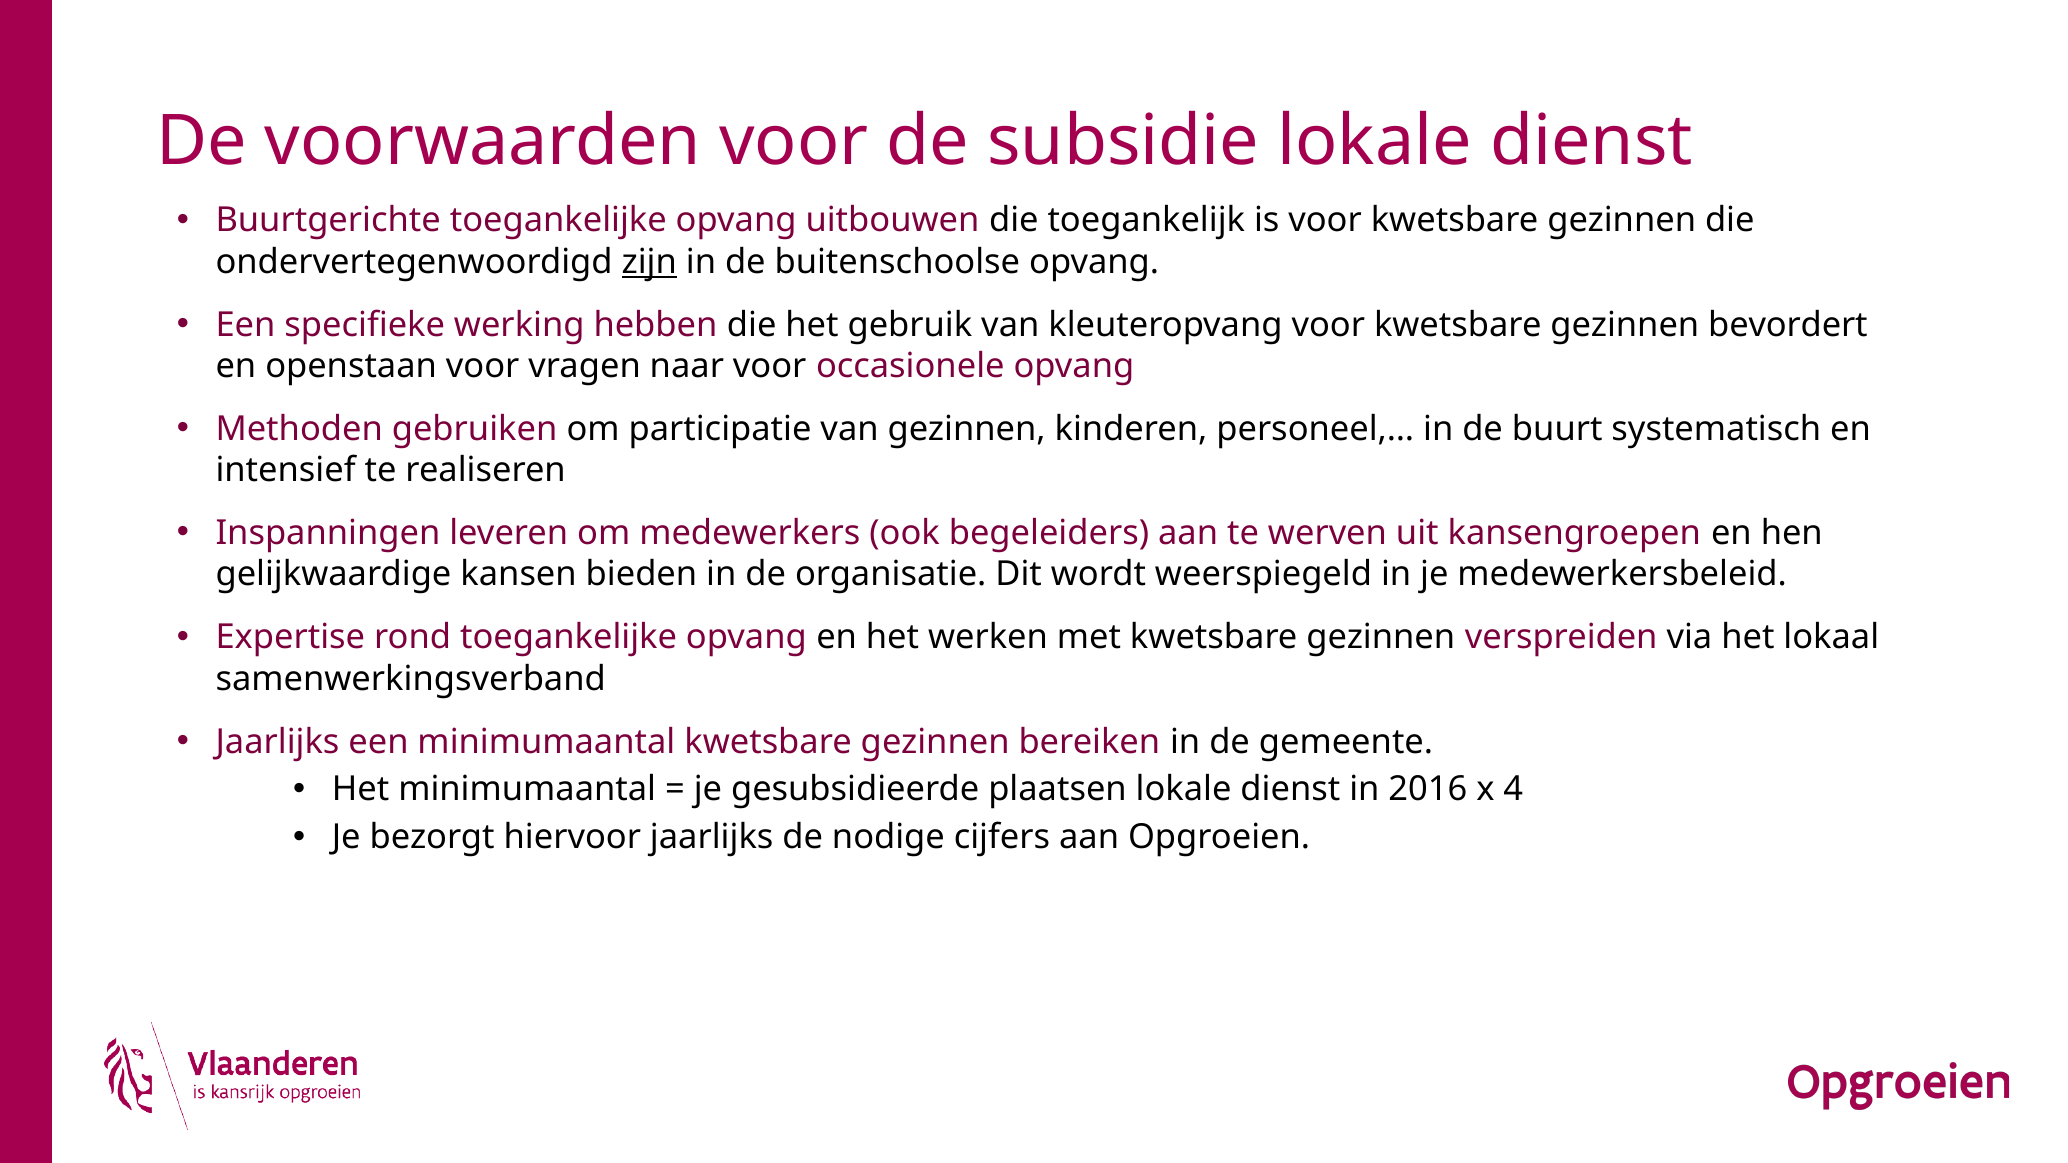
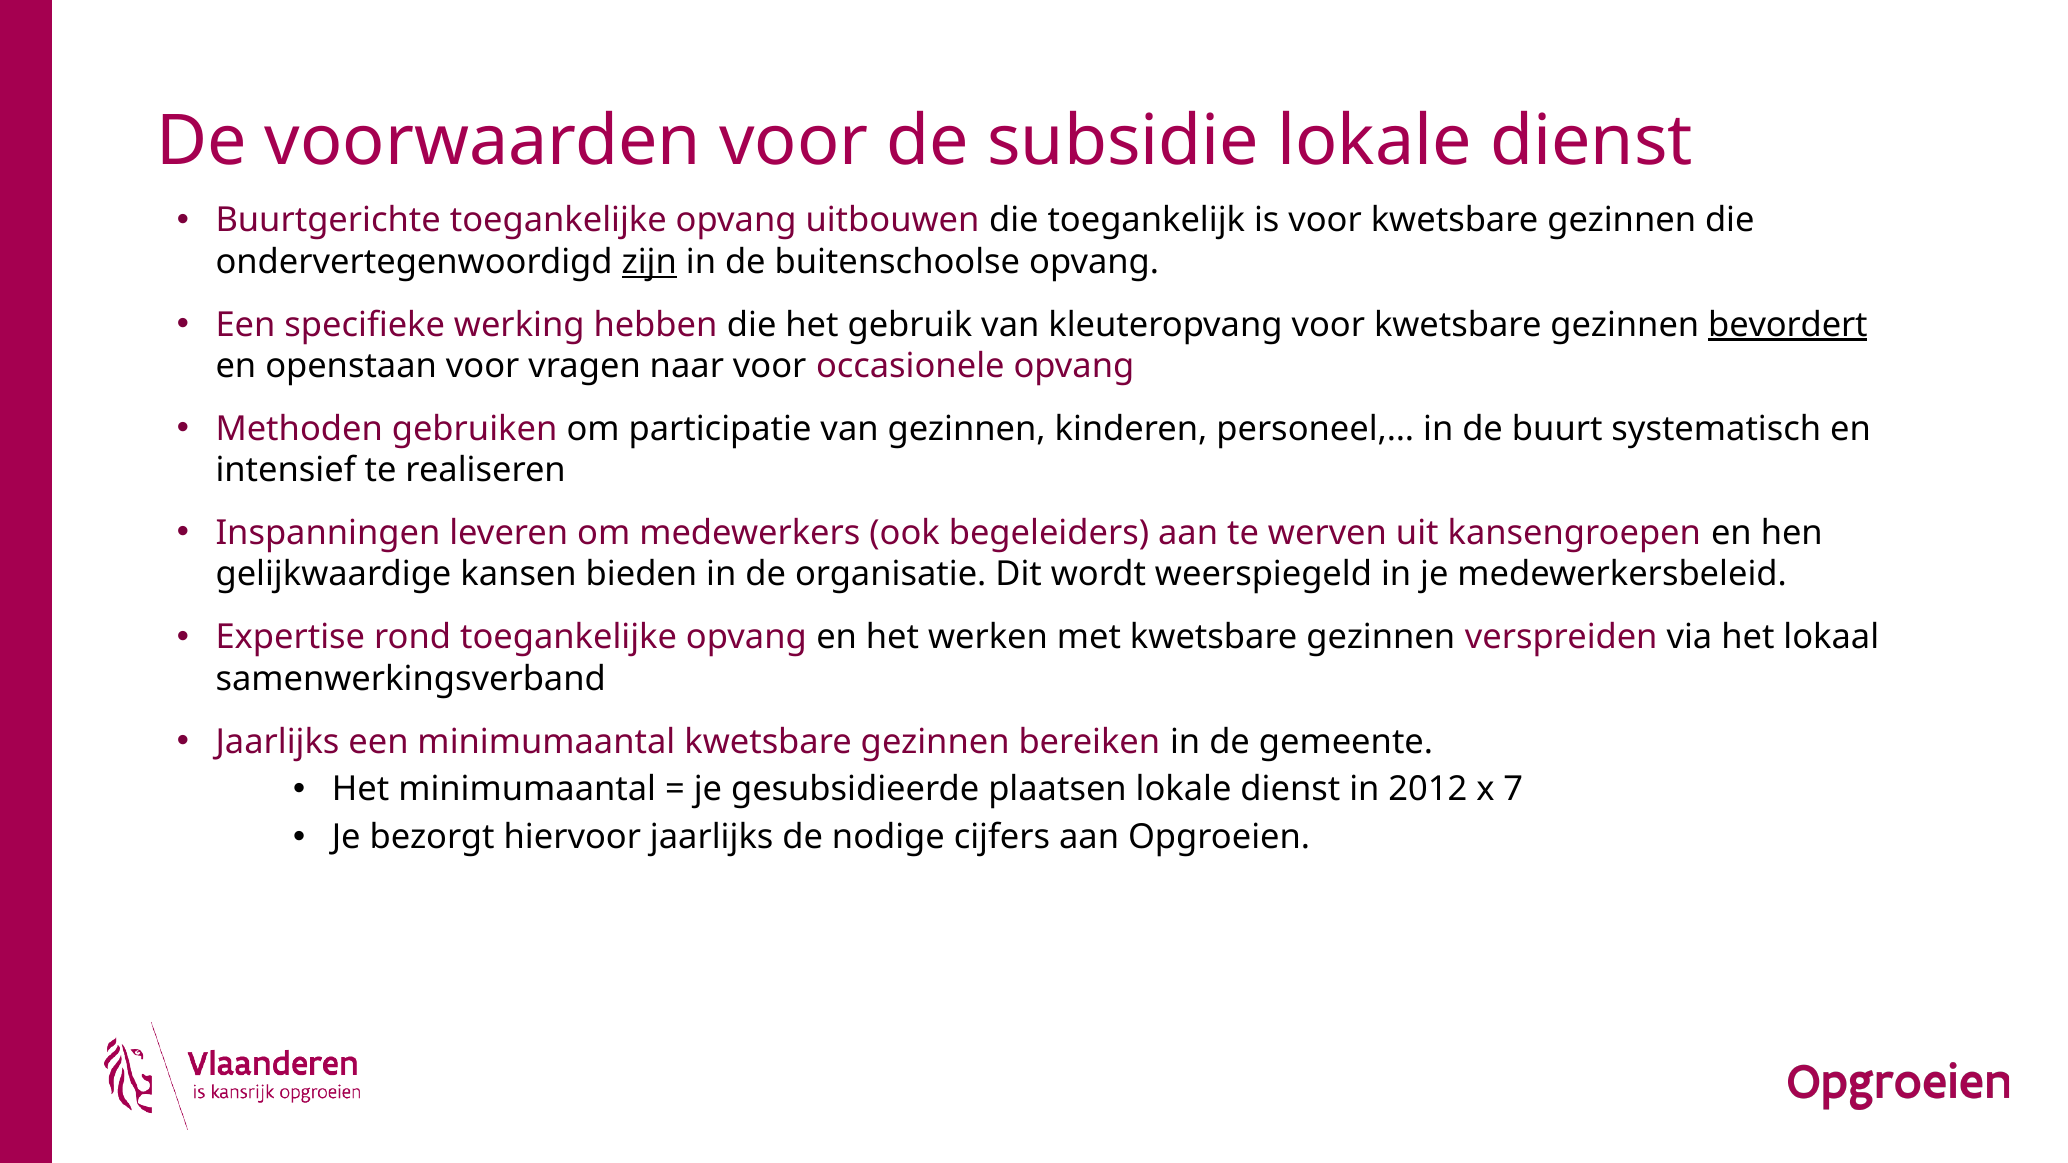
bevordert underline: none -> present (1788, 325)
2016: 2016 -> 2012 (1428, 789)
4: 4 -> 7 (1513, 789)
